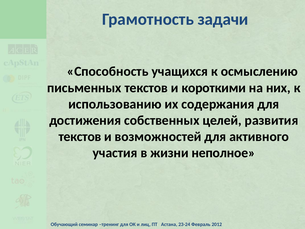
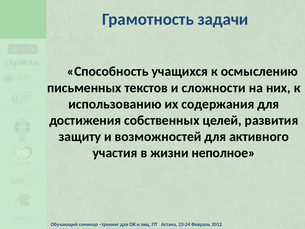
короткими: короткими -> сложности (214, 88)
текстов: текстов -> защиту (80, 137)
